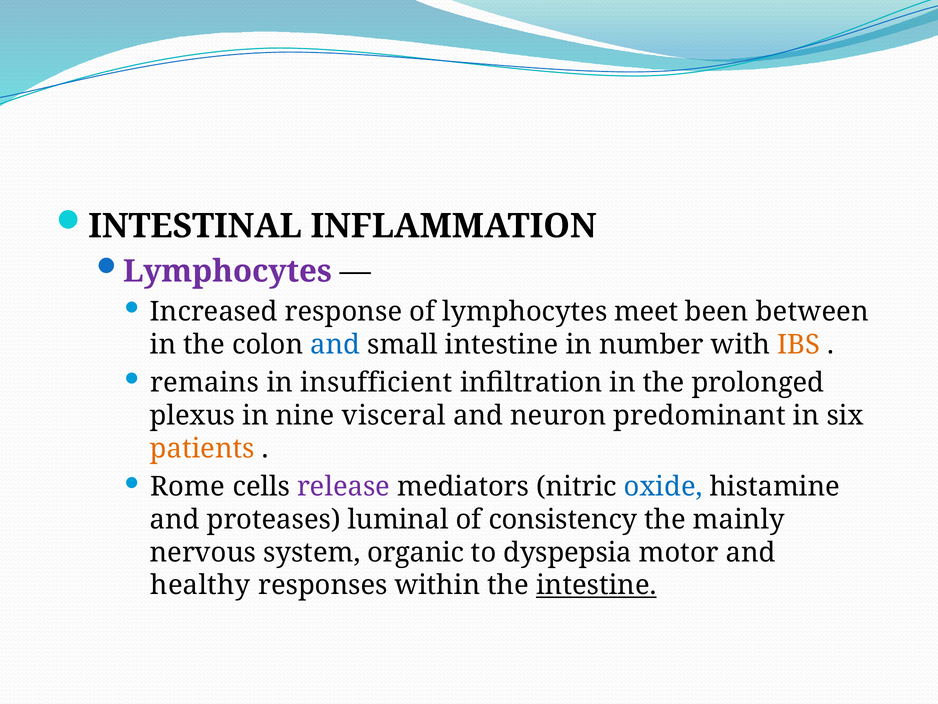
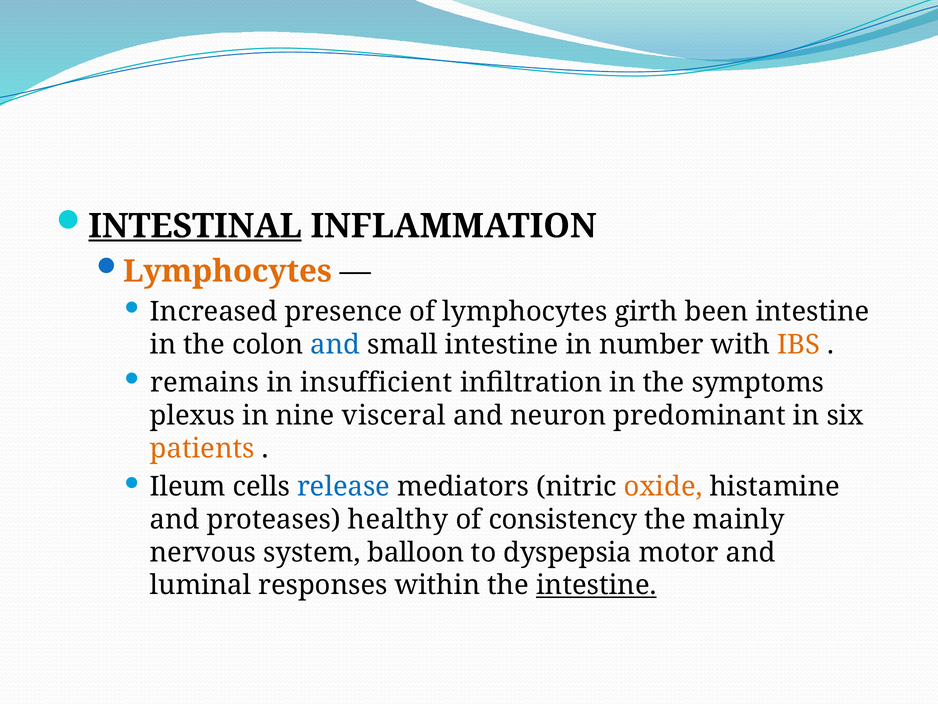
INTESTINAL underline: none -> present (195, 226)
Lymphocytes colour: purple -> orange (227, 271)
response: response -> presence (343, 311)
meet: meet -> girth (646, 311)
been between: between -> intestine (812, 311)
prolonged: prolonged -> symptoms (758, 383)
Rome: Rome -> Ileum (188, 487)
release colour: purple -> blue (344, 487)
oxide colour: blue -> orange (663, 487)
luminal: luminal -> healthy (398, 519)
organic: organic -> balloon (416, 552)
healthy: healthy -> luminal (201, 585)
